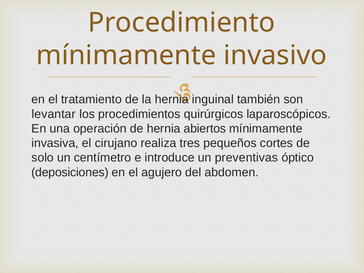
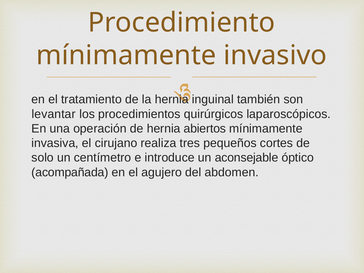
preventivas: preventivas -> aconsejable (247, 158)
deposiciones: deposiciones -> acompañada (70, 172)
